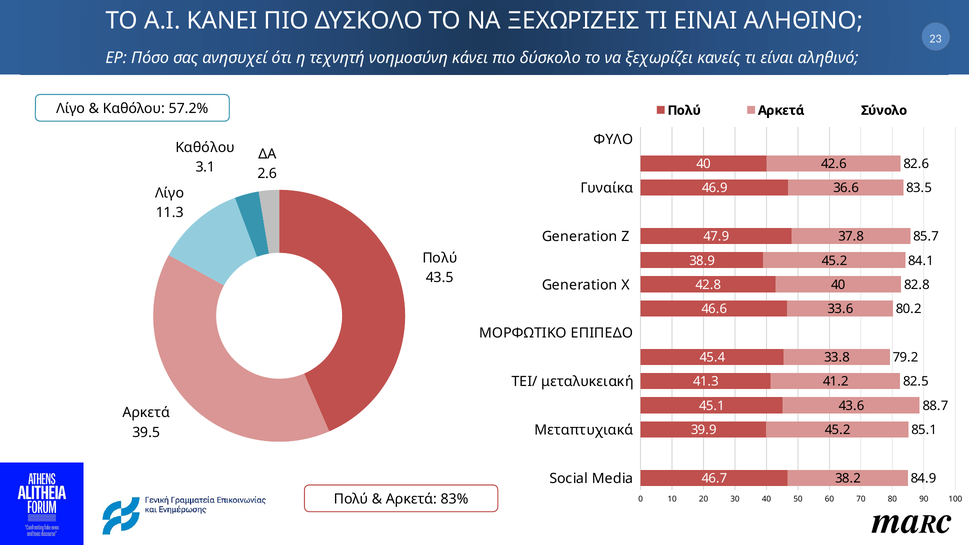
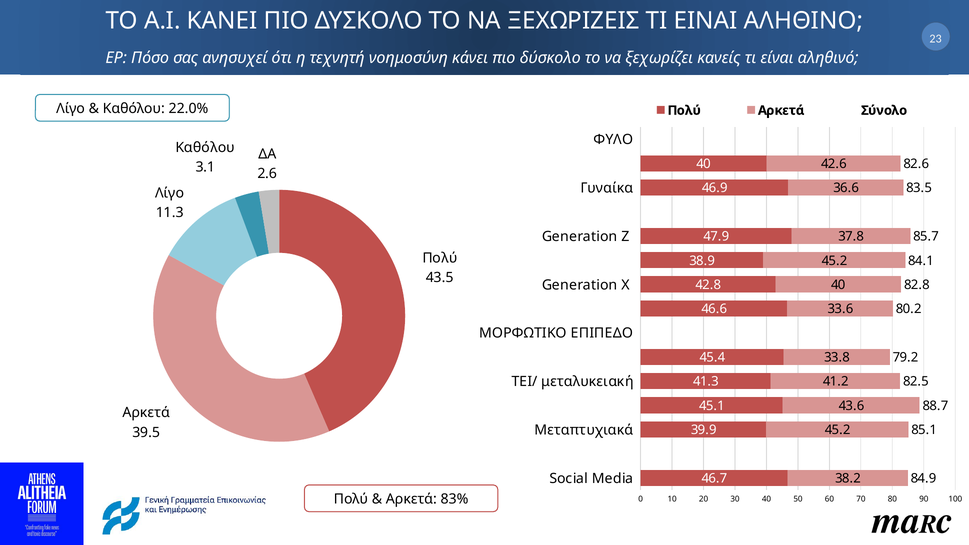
57.2%: 57.2% -> 22.0% (188, 109)
